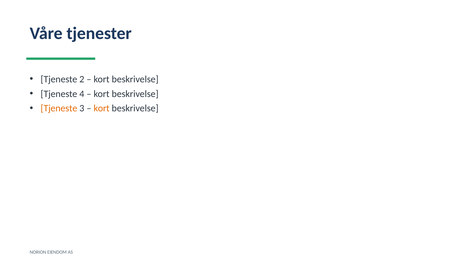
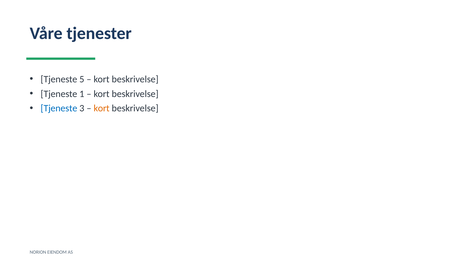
2: 2 -> 5 (82, 79)
4: 4 -> 1 (82, 94)
Tjeneste colour: orange -> blue (59, 108)
